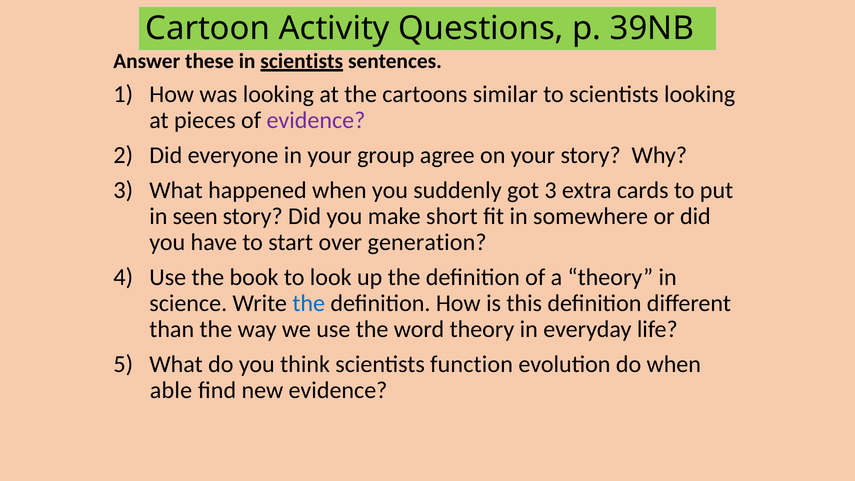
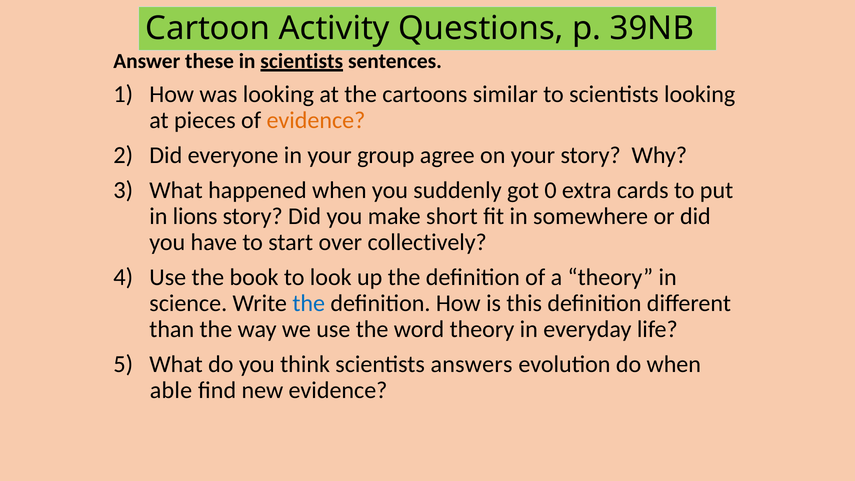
evidence colour: purple -> orange (316, 120)
got 3: 3 -> 0 (550, 190)
seen: seen -> lions (195, 216)
generation: generation -> collectively (427, 242)
function: function -> answers (472, 364)
